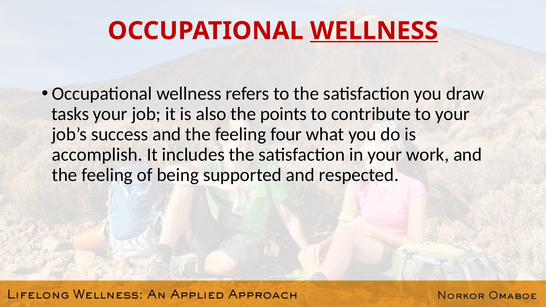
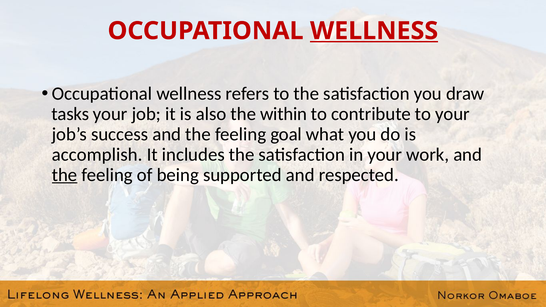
points: points -> within (284, 114)
four: four -> goal (286, 134)
the underline: none -> present (65, 175)
